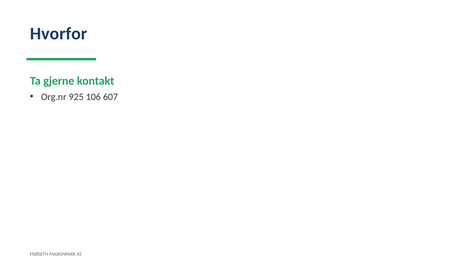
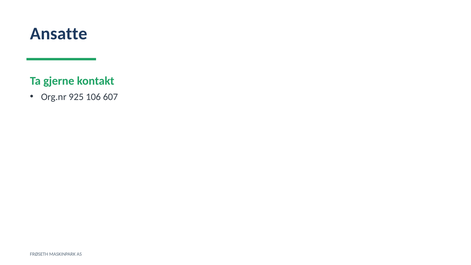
Hvorfor: Hvorfor -> Ansatte (59, 34)
